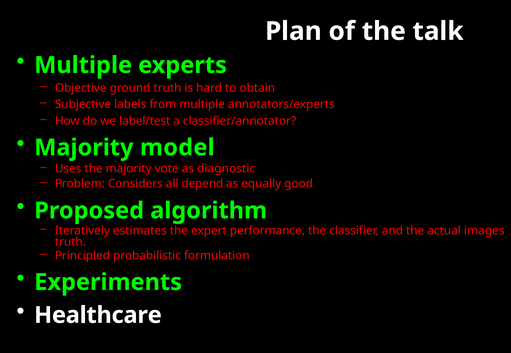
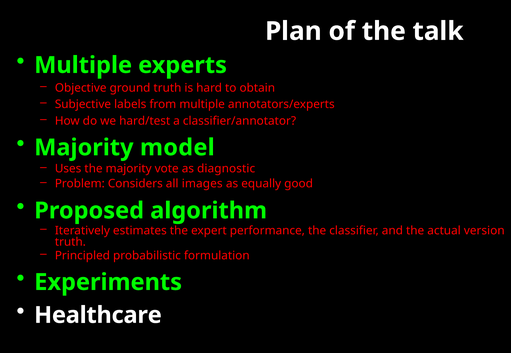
label/test: label/test -> hard/test (145, 121)
depend: depend -> images (202, 184)
images: images -> version (484, 231)
